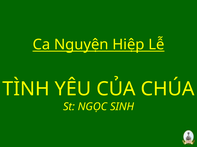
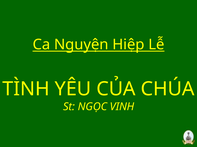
SINH: SINH -> VINH (122, 107)
